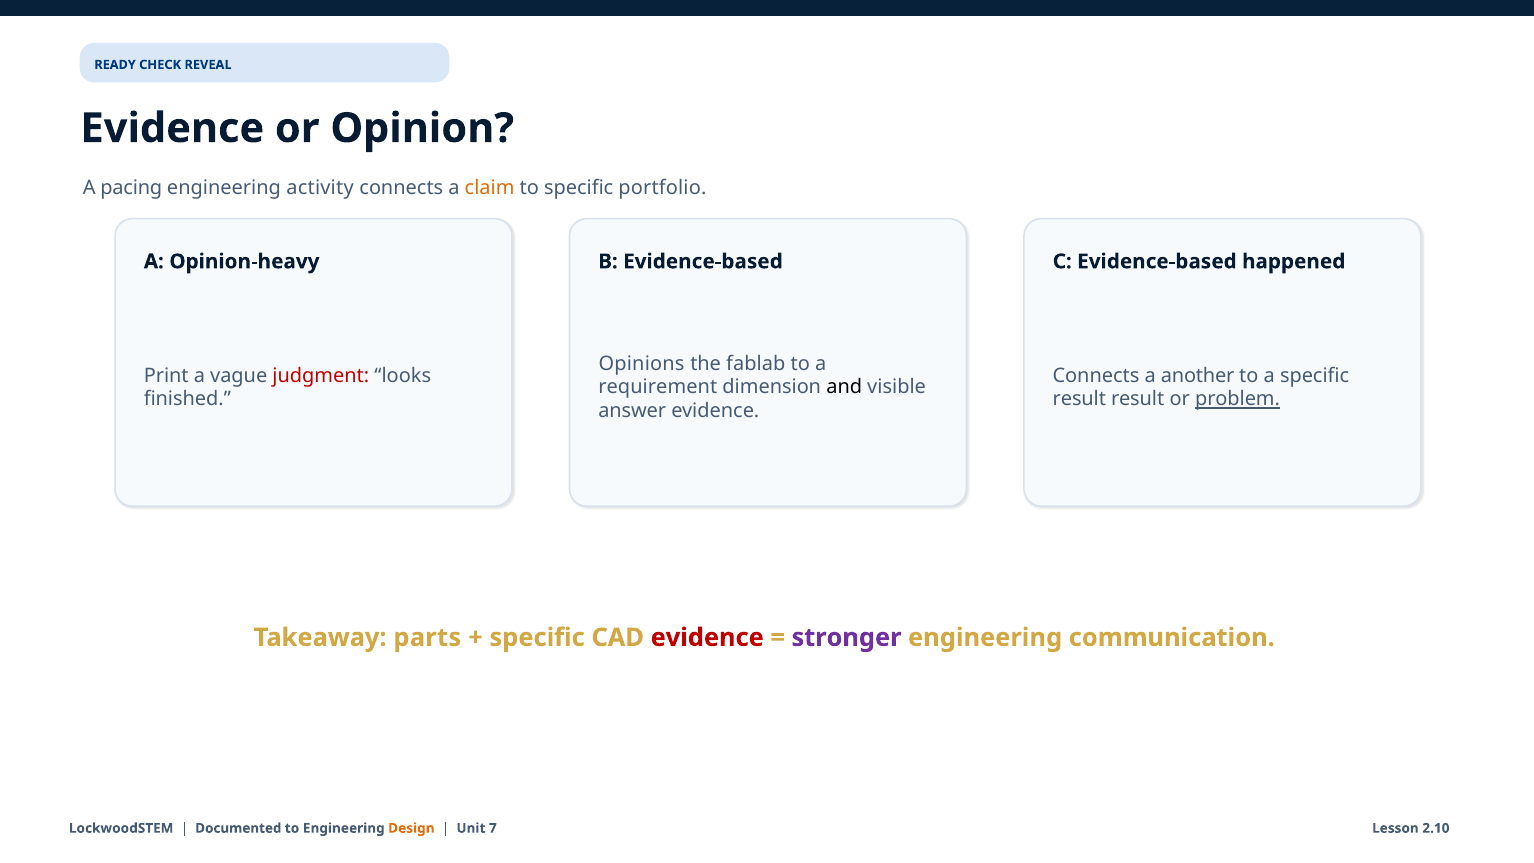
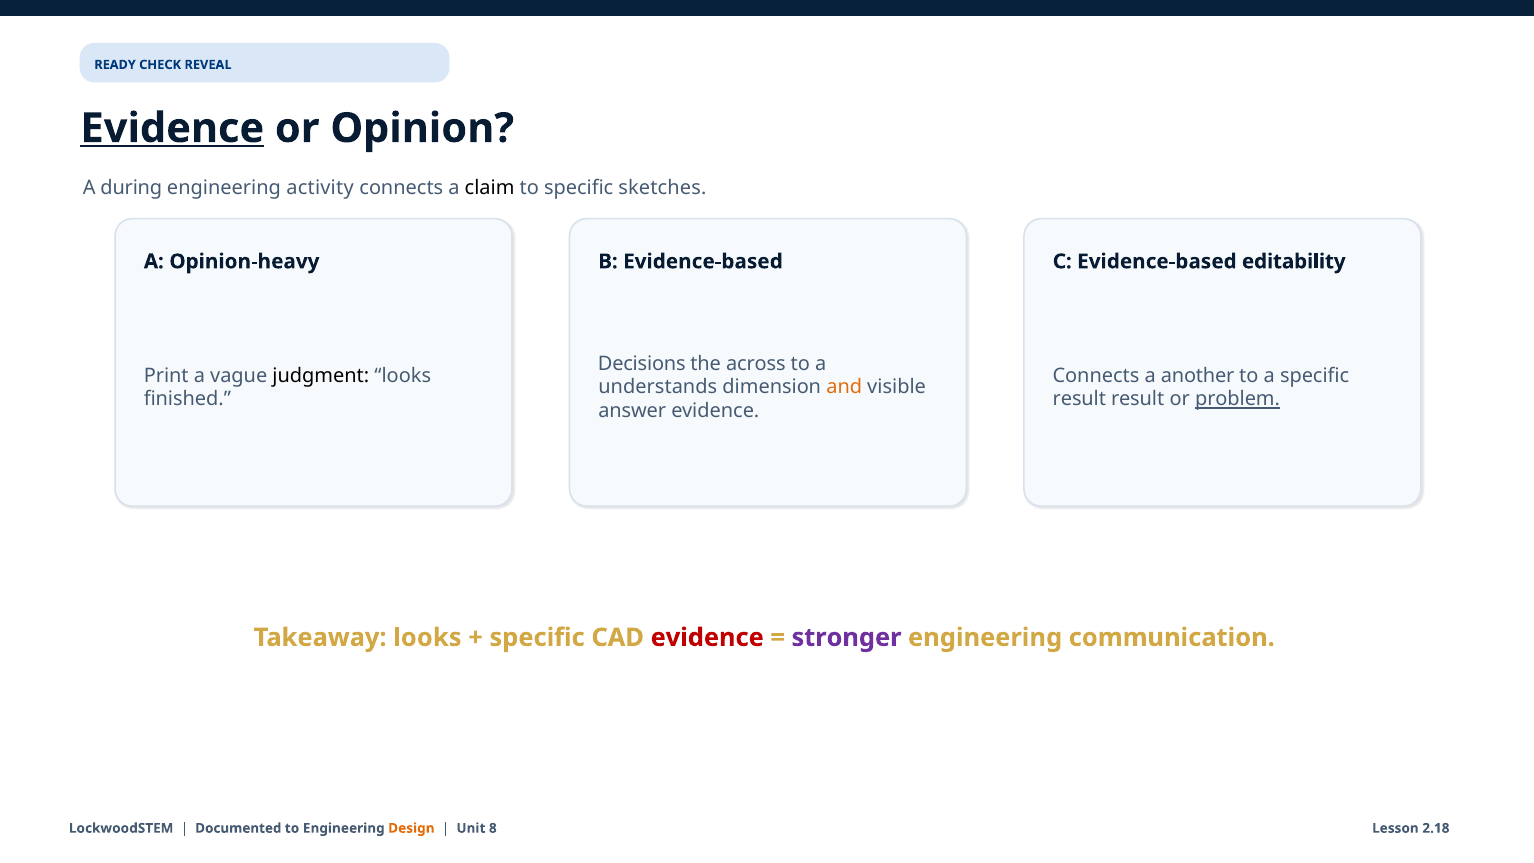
Evidence underline: none -> present (172, 128)
pacing: pacing -> during (131, 188)
claim colour: orange -> black (490, 188)
portfolio: portfolio -> sketches (662, 188)
happened: happened -> editability (1294, 261)
Opinions: Opinions -> Decisions (642, 363)
fablab: fablab -> across (756, 363)
judgment colour: red -> black (321, 375)
requirement: requirement -> understands (658, 387)
and colour: black -> orange (844, 387)
Takeaway parts: parts -> looks (427, 637)
7: 7 -> 8 (493, 828)
2.10: 2.10 -> 2.18 (1436, 828)
